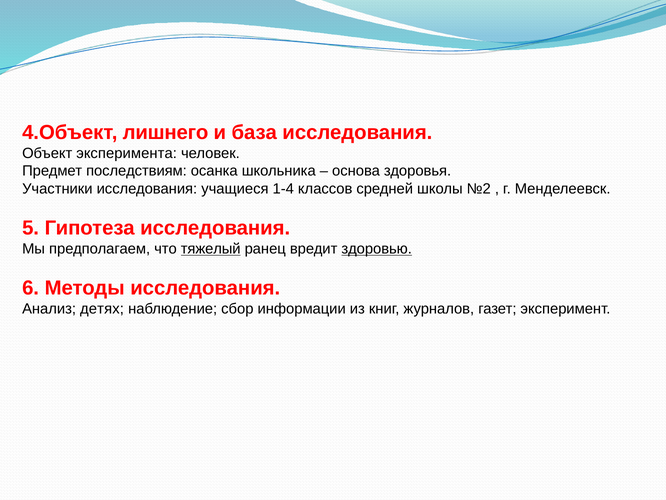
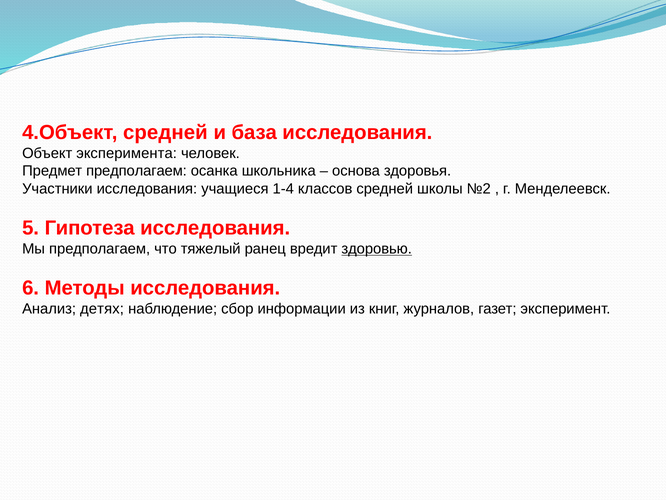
4.Объект лишнего: лишнего -> средней (165, 132)
Предмет последствиям: последствиям -> предполагаем (136, 171)
тяжелый underline: present -> none (211, 249)
